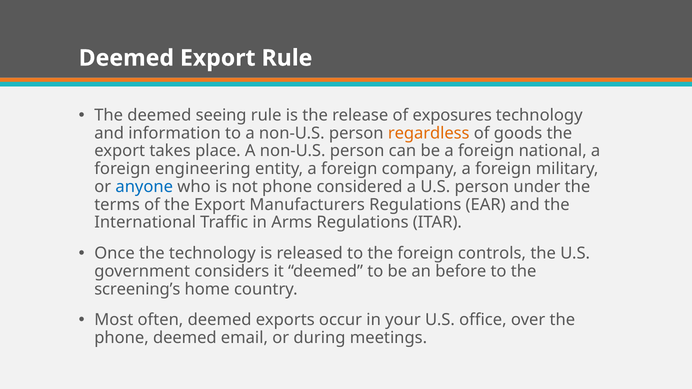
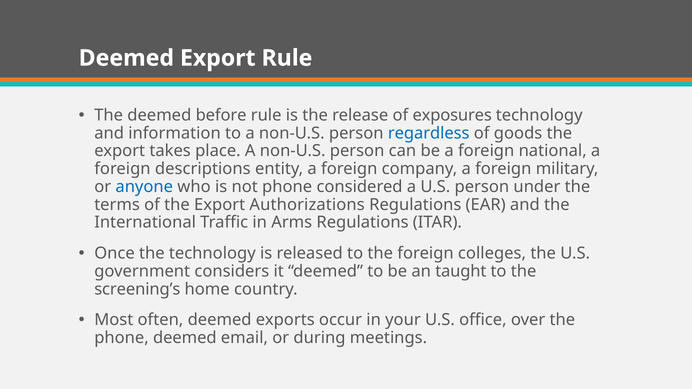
seeing: seeing -> before (221, 115)
regardless colour: orange -> blue (429, 133)
engineering: engineering -> descriptions (203, 169)
Manufacturers: Manufacturers -> Authorizations (307, 205)
controls: controls -> colleges (492, 254)
before: before -> taught (461, 271)
